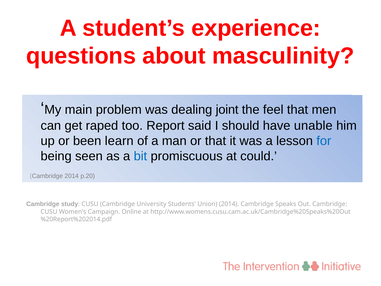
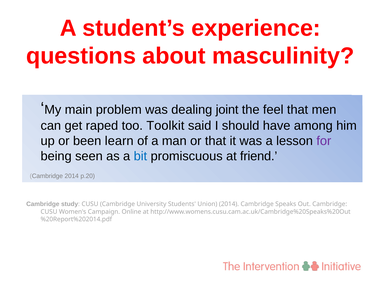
Report: Report -> Toolkit (165, 126)
unable: unable -> among (313, 126)
for colour: blue -> purple (324, 141)
could: could -> friend (259, 156)
